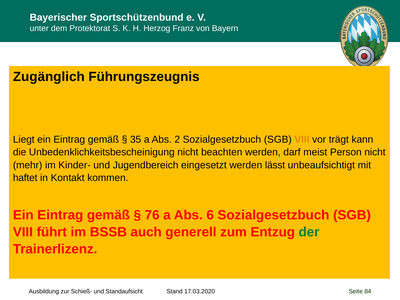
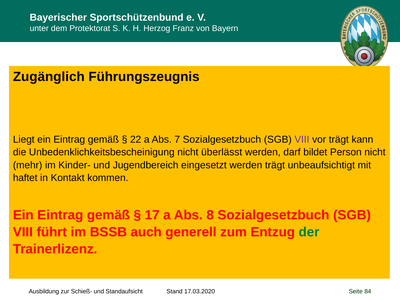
35: 35 -> 22 (136, 139)
2: 2 -> 7 (177, 139)
VIII colour: orange -> purple (302, 139)
beachten: beachten -> überlässt (222, 152)
meist: meist -> bildet (315, 152)
werden lässt: lässt -> trägt (275, 165)
76: 76 -> 17 (152, 215)
6: 6 -> 8 (210, 215)
